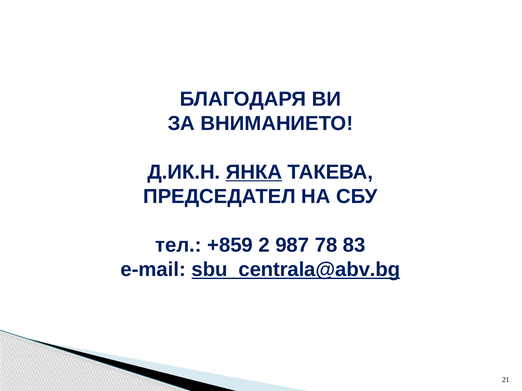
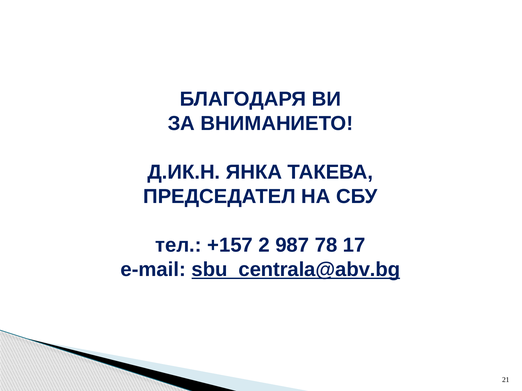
ЯНКА underline: present -> none (254, 172)
+859: +859 -> +157 (230, 246)
83: 83 -> 17 (354, 246)
